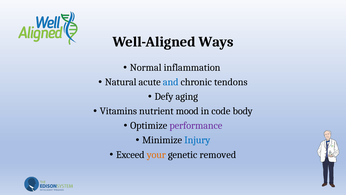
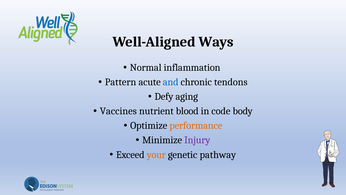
Natural: Natural -> Pattern (121, 82)
Vitamins: Vitamins -> Vaccines (118, 111)
mood: mood -> blood (187, 111)
performance colour: purple -> orange (196, 125)
Injury colour: blue -> purple (197, 140)
removed: removed -> pathway (218, 154)
